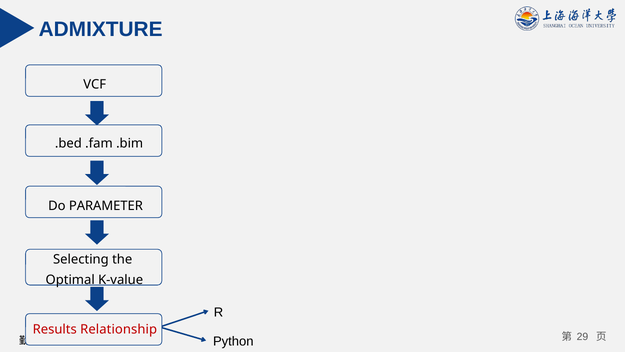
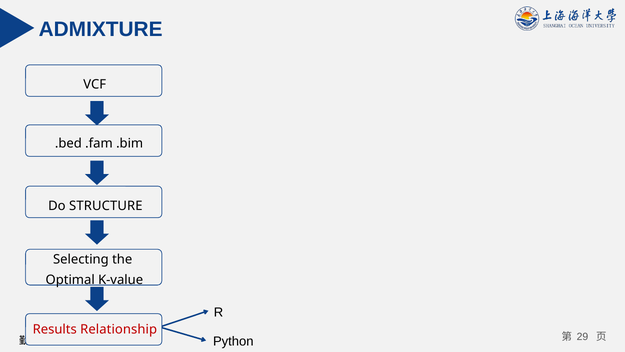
PARAMETER: PARAMETER -> STRUCTURE (106, 206)
